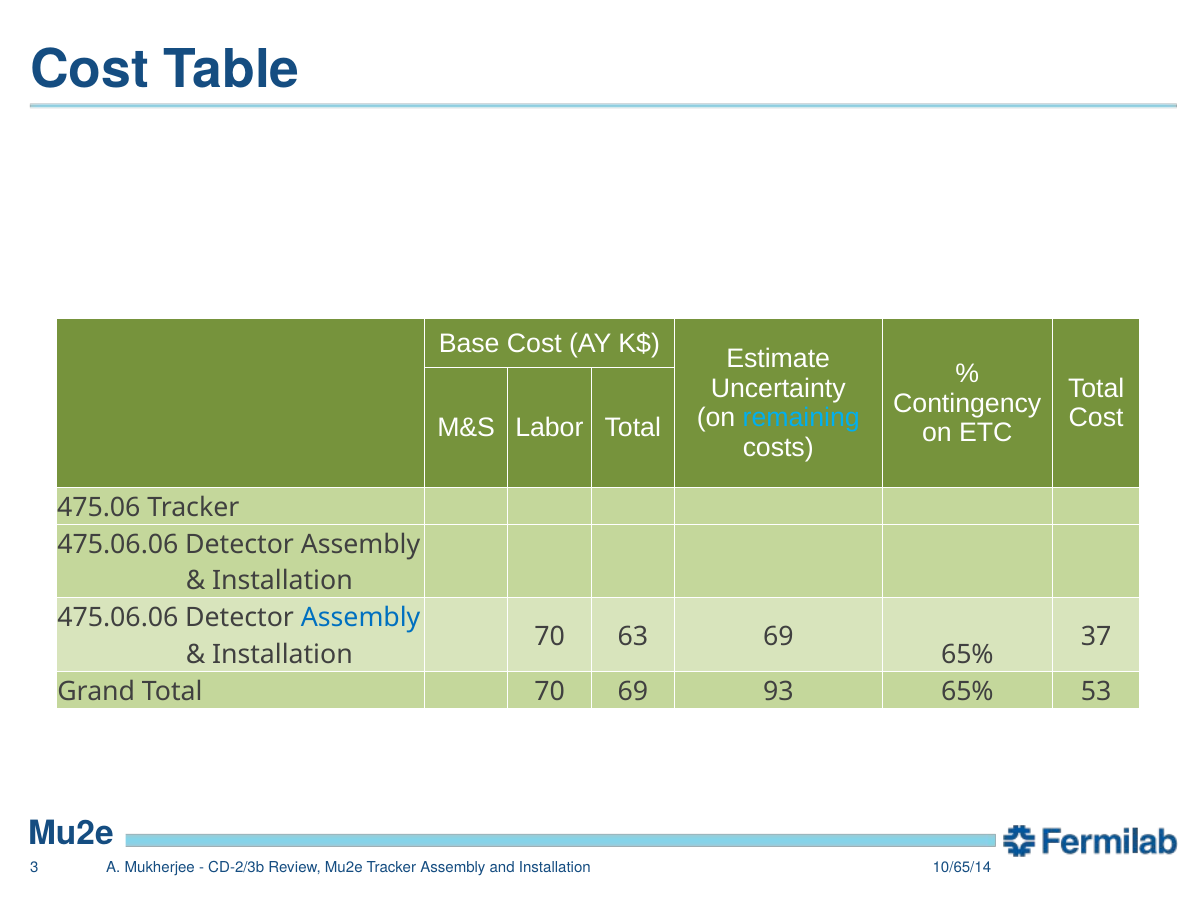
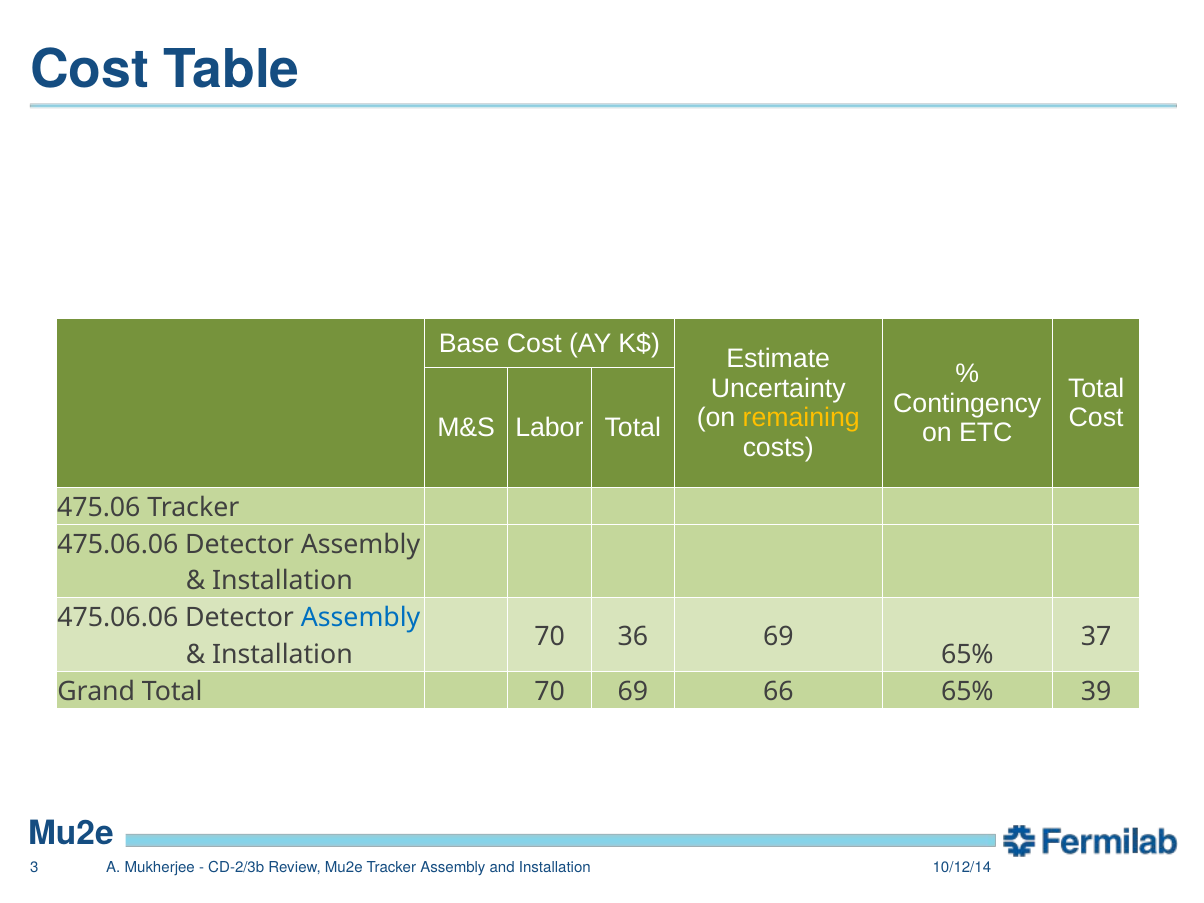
remaining colour: light blue -> yellow (801, 418)
63: 63 -> 36 (633, 636)
93: 93 -> 66 (778, 692)
53: 53 -> 39 (1096, 692)
10/65/14: 10/65/14 -> 10/12/14 (962, 868)
